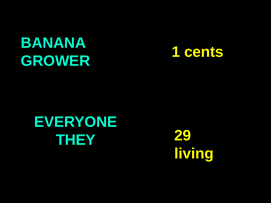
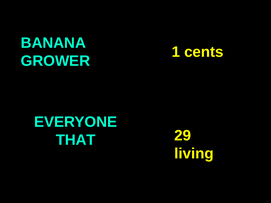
THEY: THEY -> THAT (76, 140)
